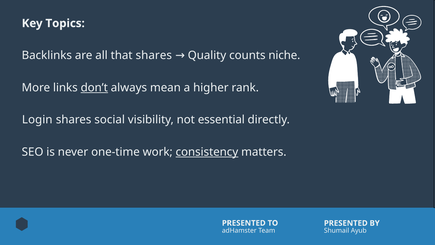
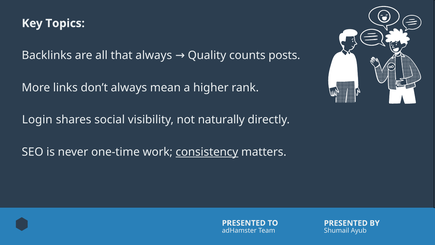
that shares: shares -> always (154, 55)
niche: niche -> posts (284, 55)
don’t underline: present -> none (94, 88)
essential: essential -> naturally (221, 120)
